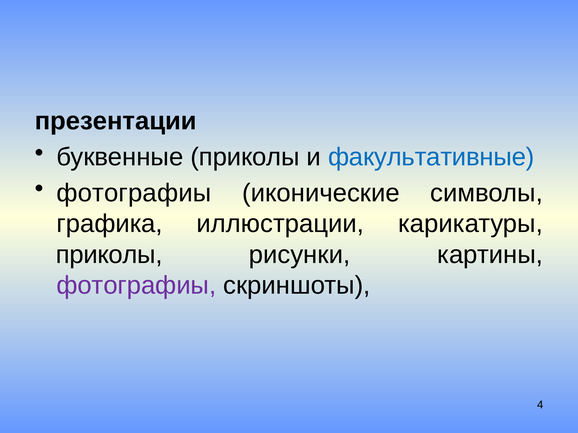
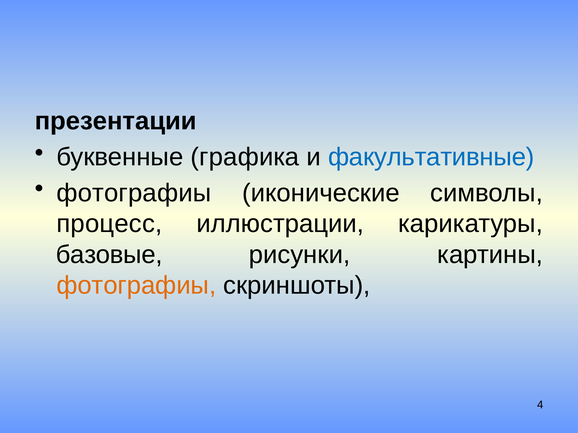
буквенные приколы: приколы -> графика (245, 157)
графика: графика -> процесс (109, 224)
приколы: приколы -> базовые (109, 255)
фотографиы colour: purple -> orange (136, 286)
